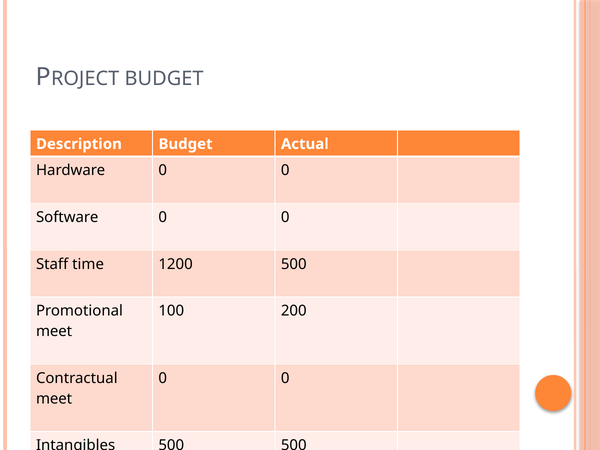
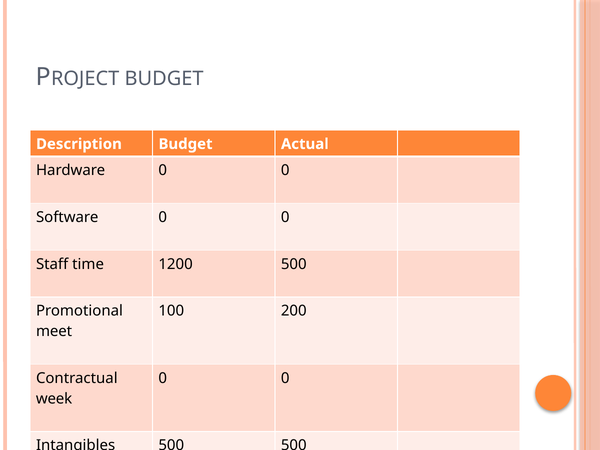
meet: meet -> week (54, 399)
